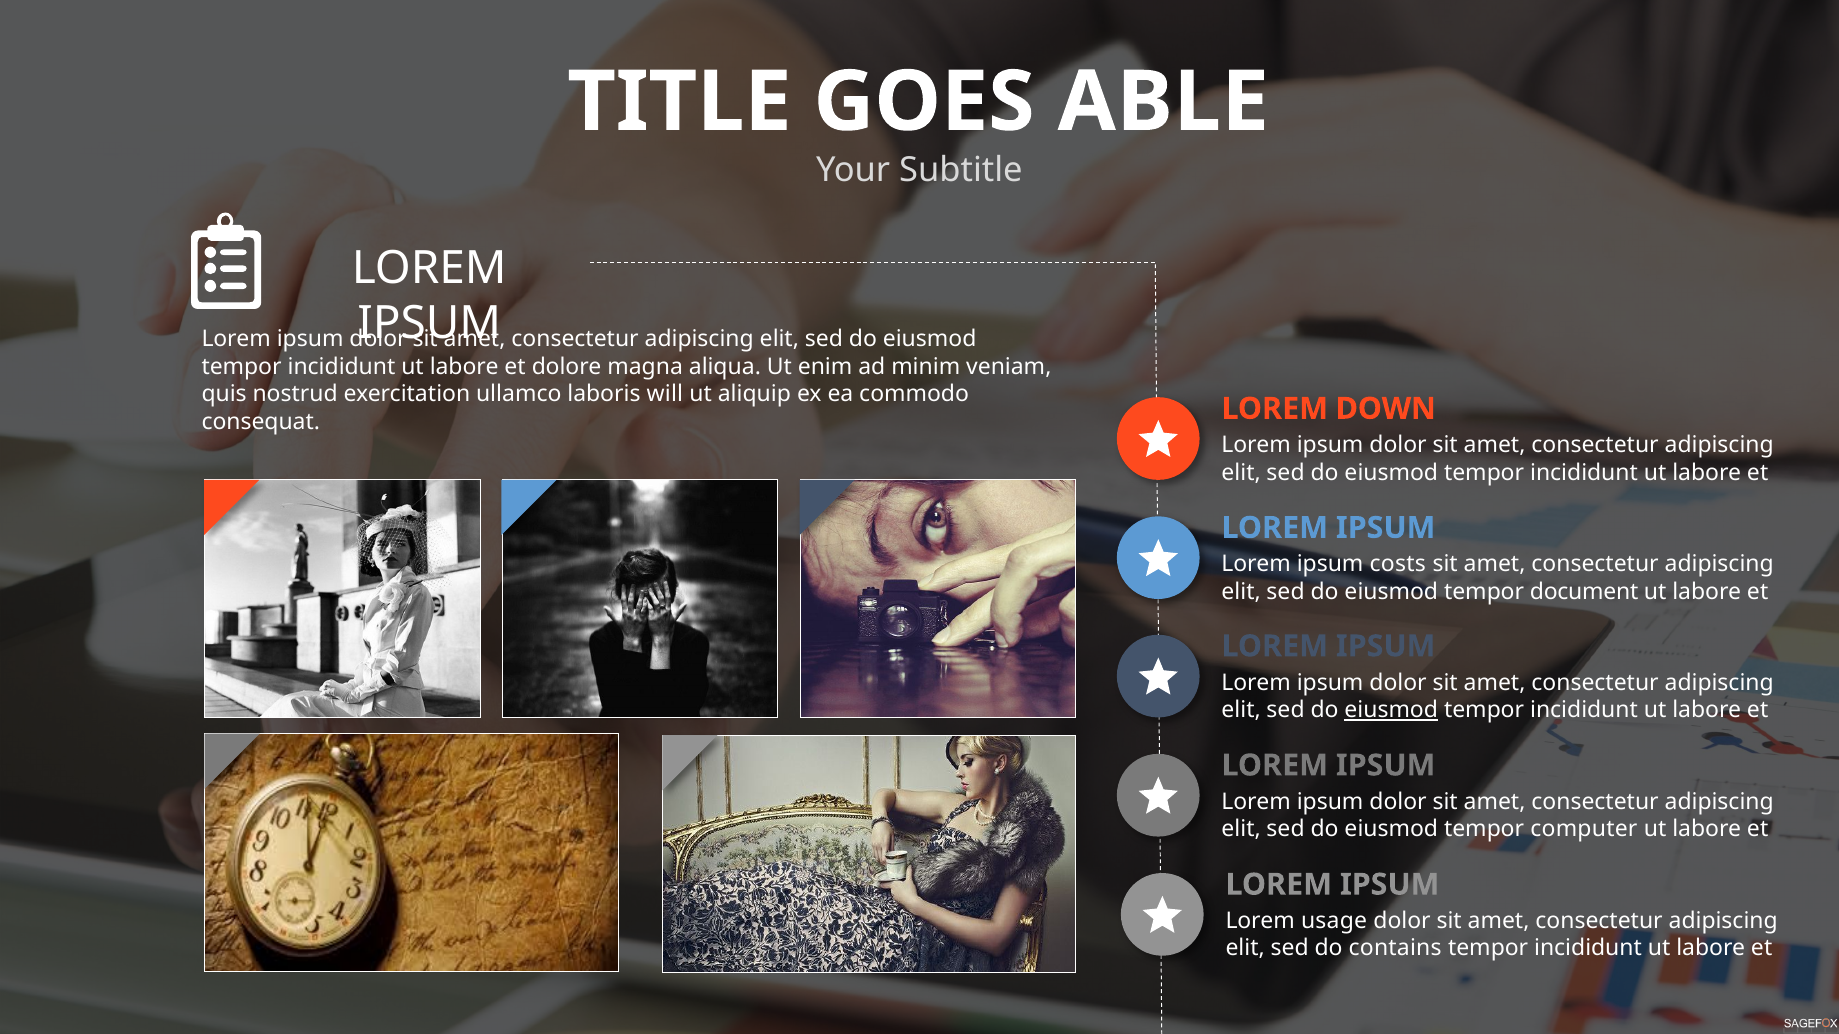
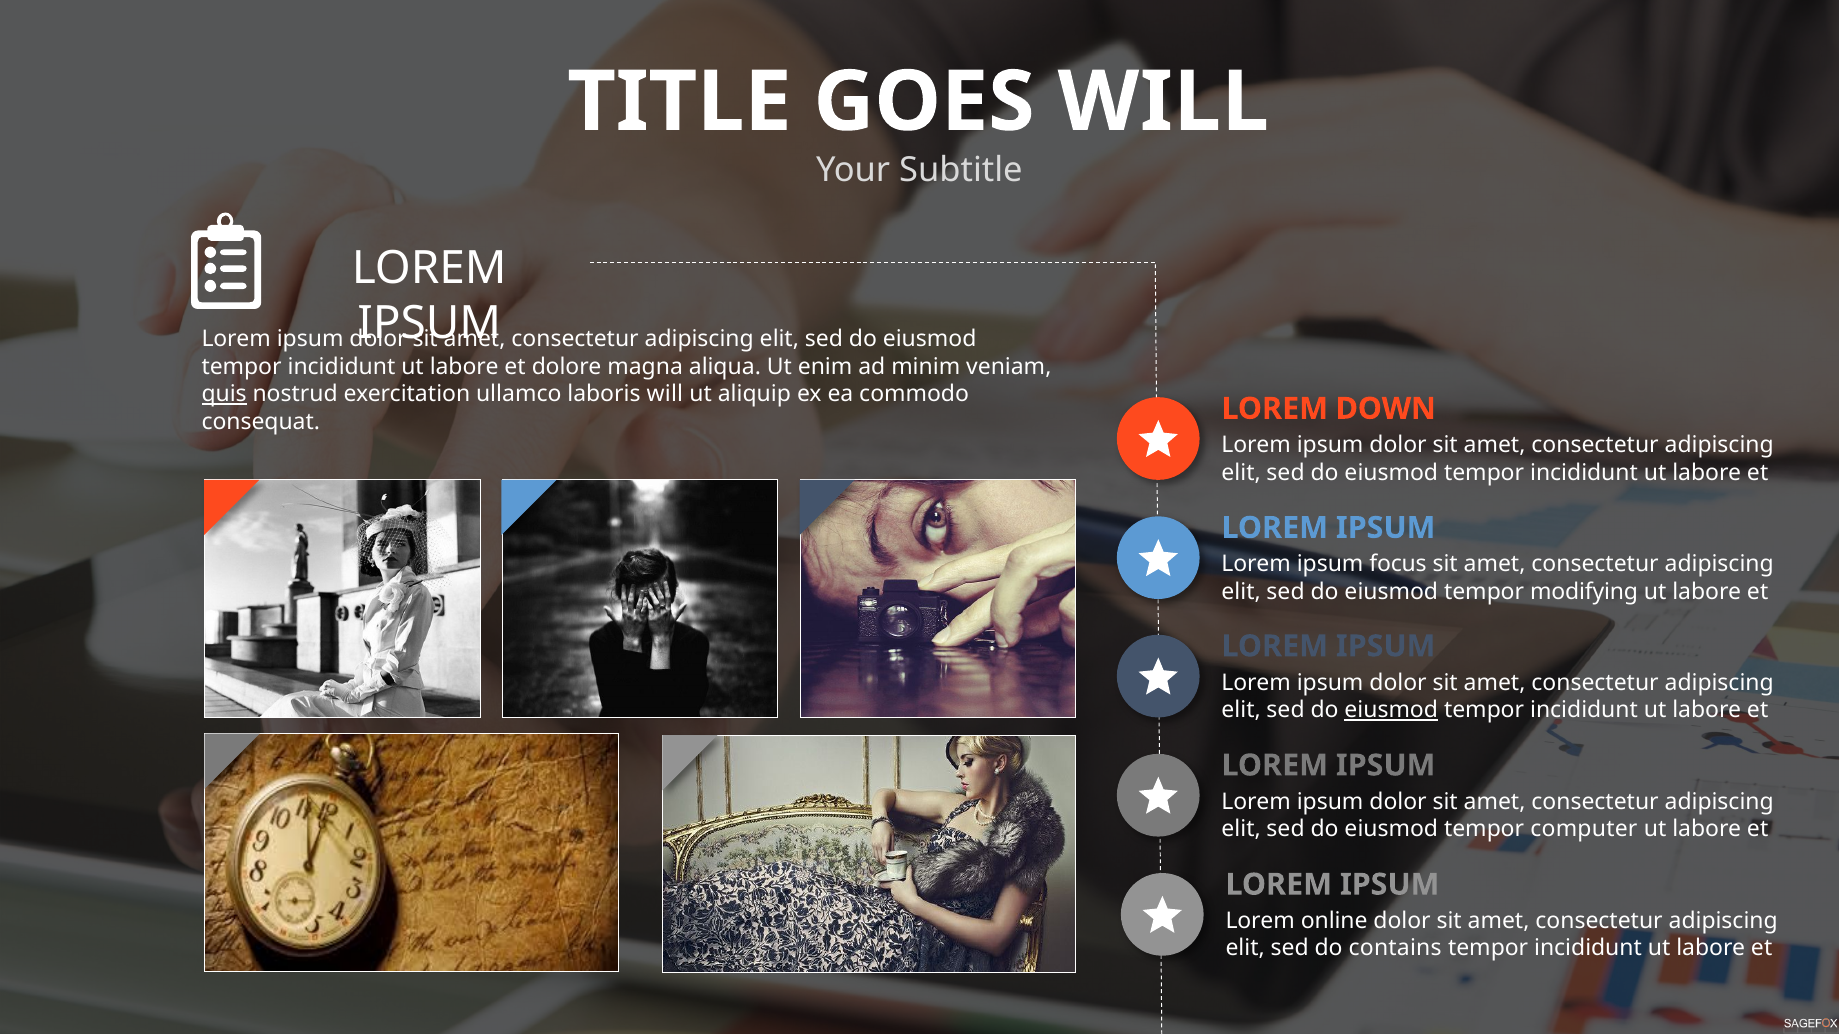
ABLE: ABLE -> WILL (1163, 102)
quis underline: none -> present (224, 394)
costs: costs -> focus (1398, 564)
document: document -> modifying (1584, 592)
usage: usage -> online (1334, 921)
